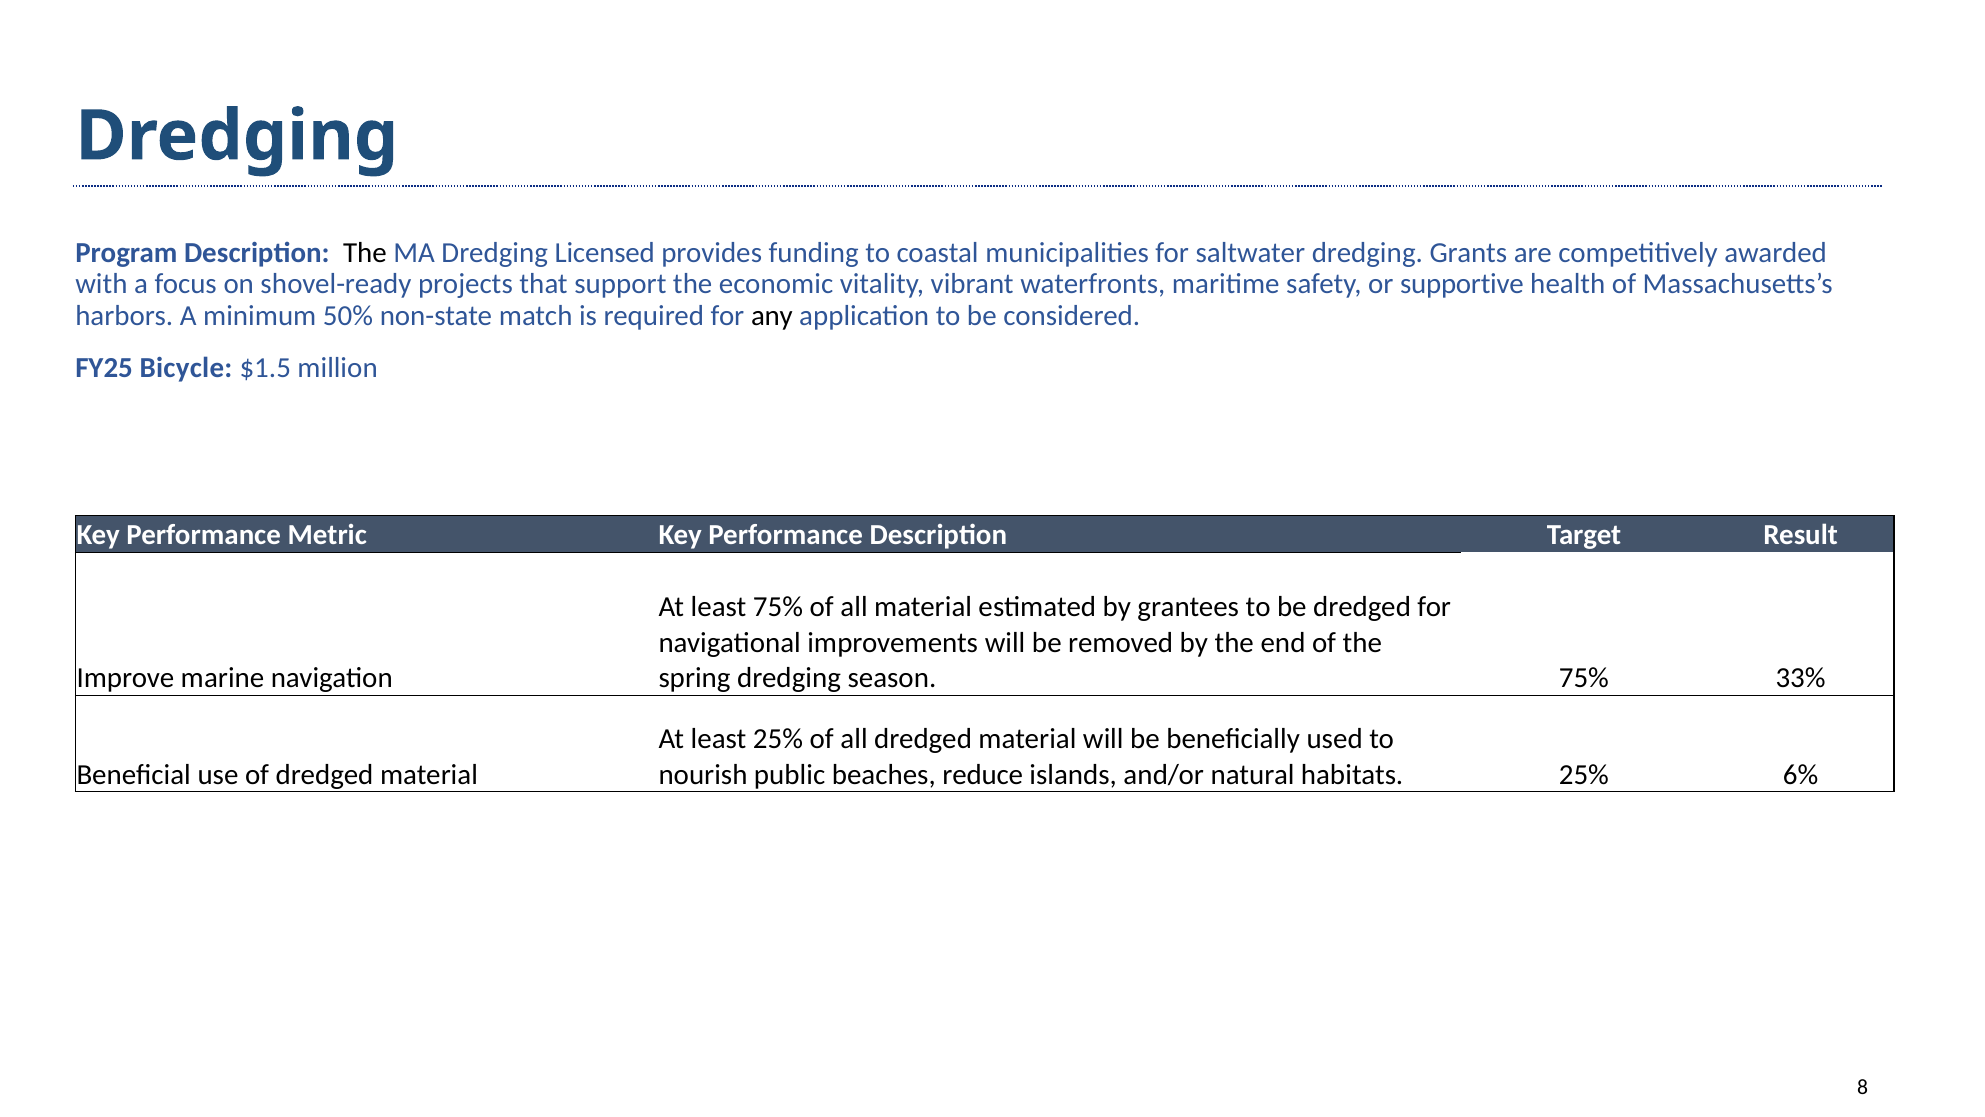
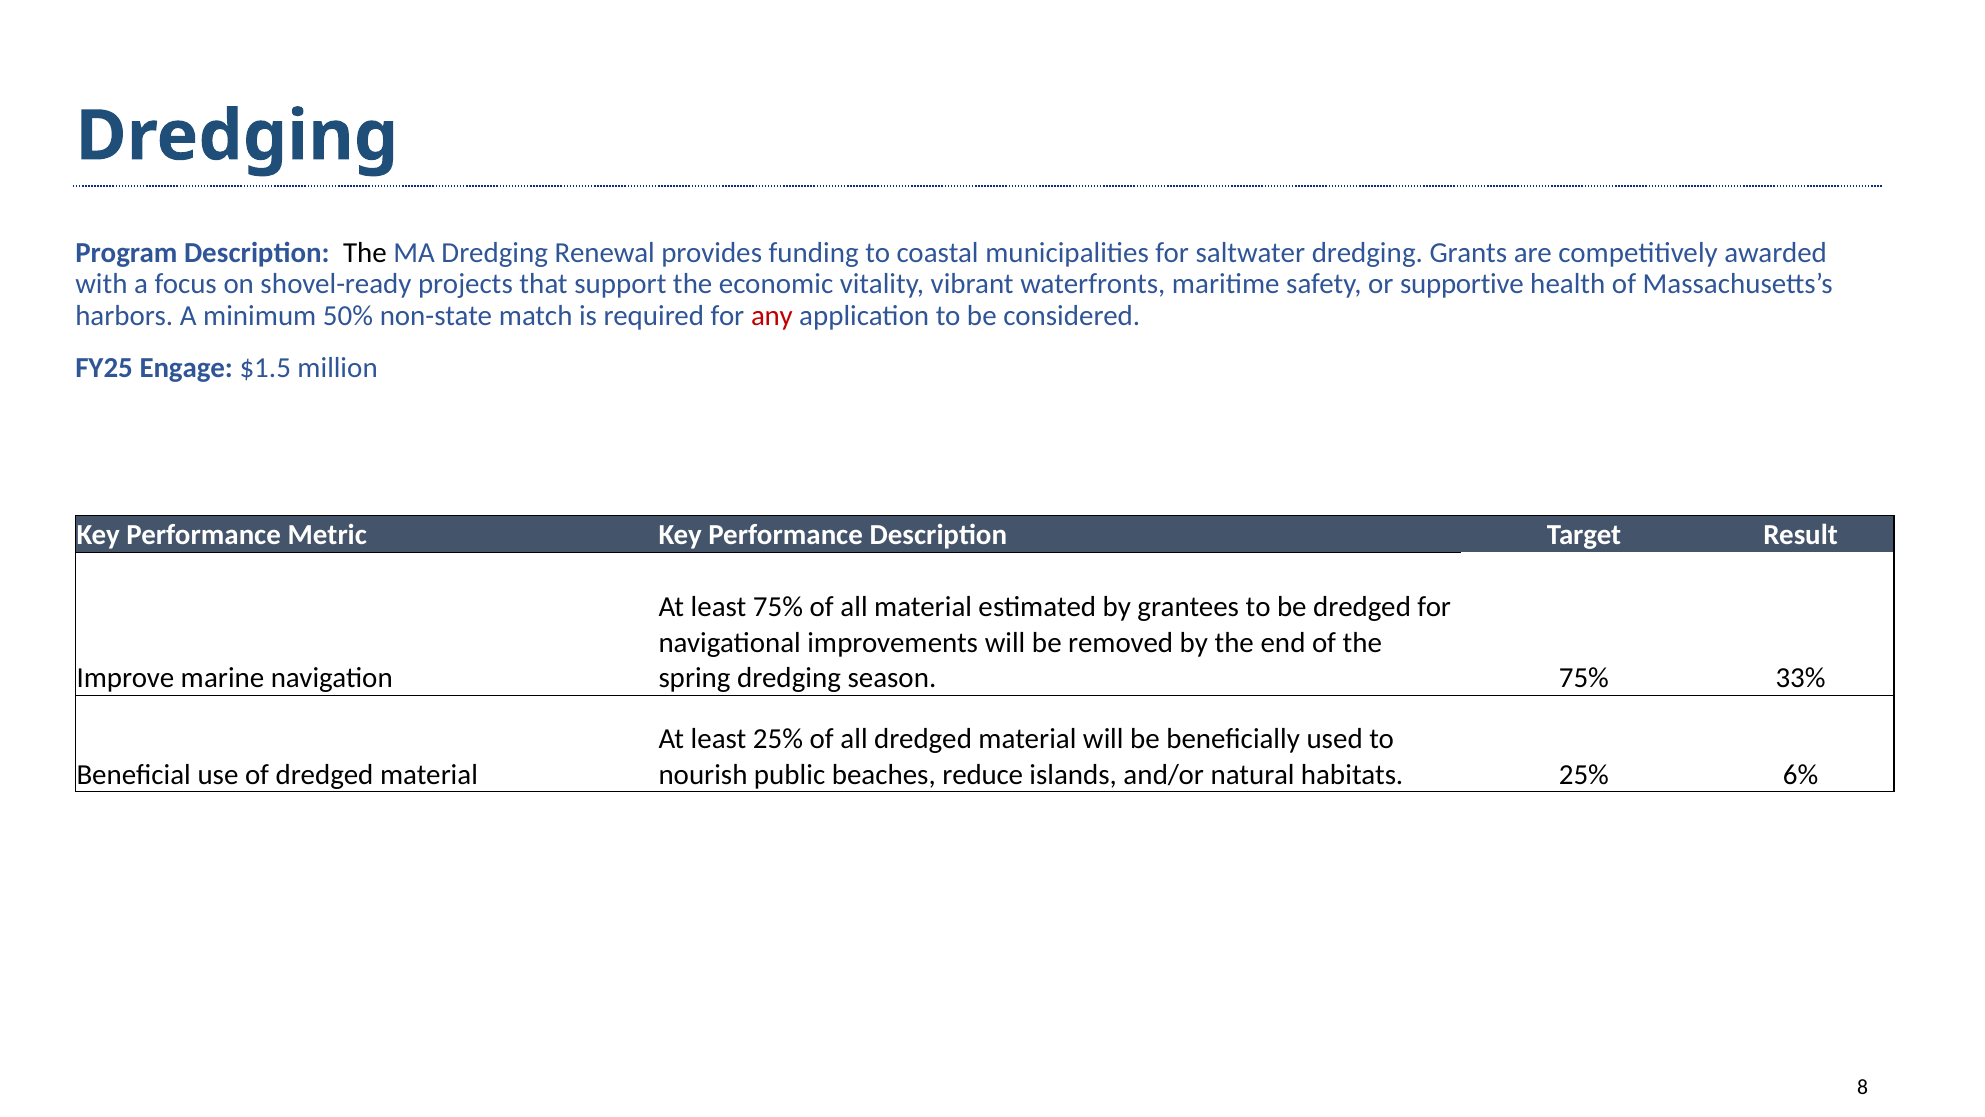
Licensed: Licensed -> Renewal (605, 253)
any colour: black -> red (772, 315)
Bicycle: Bicycle -> Engage (186, 367)
